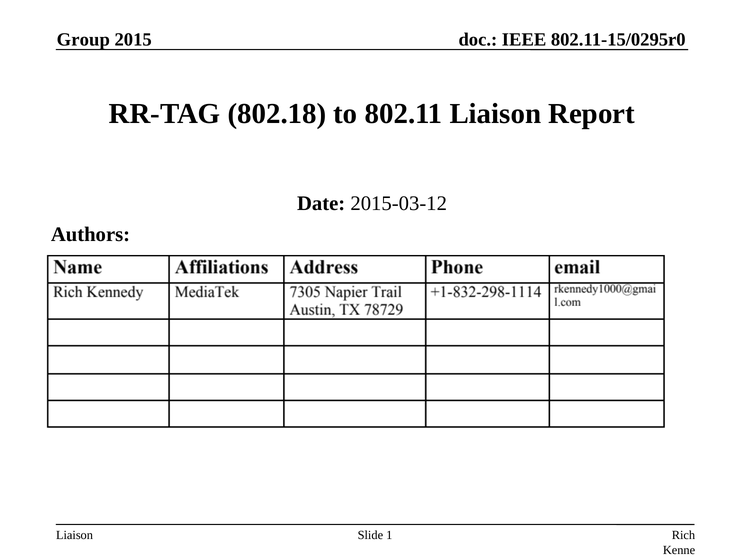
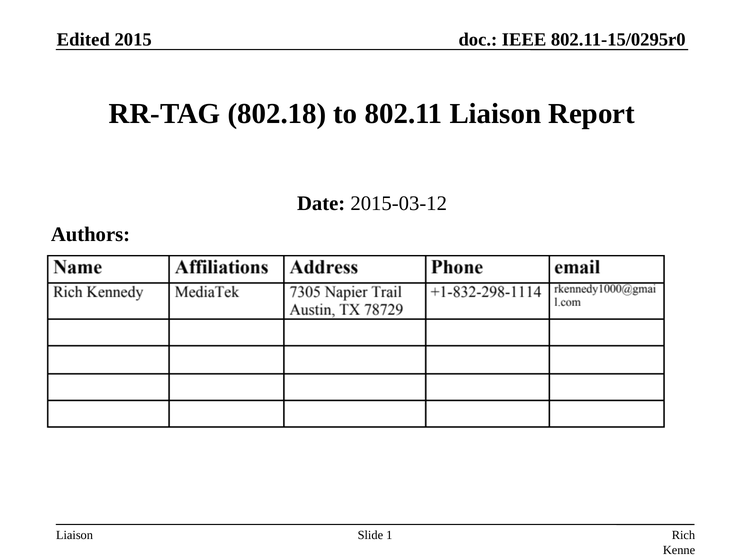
Group: Group -> Edited (83, 40)
